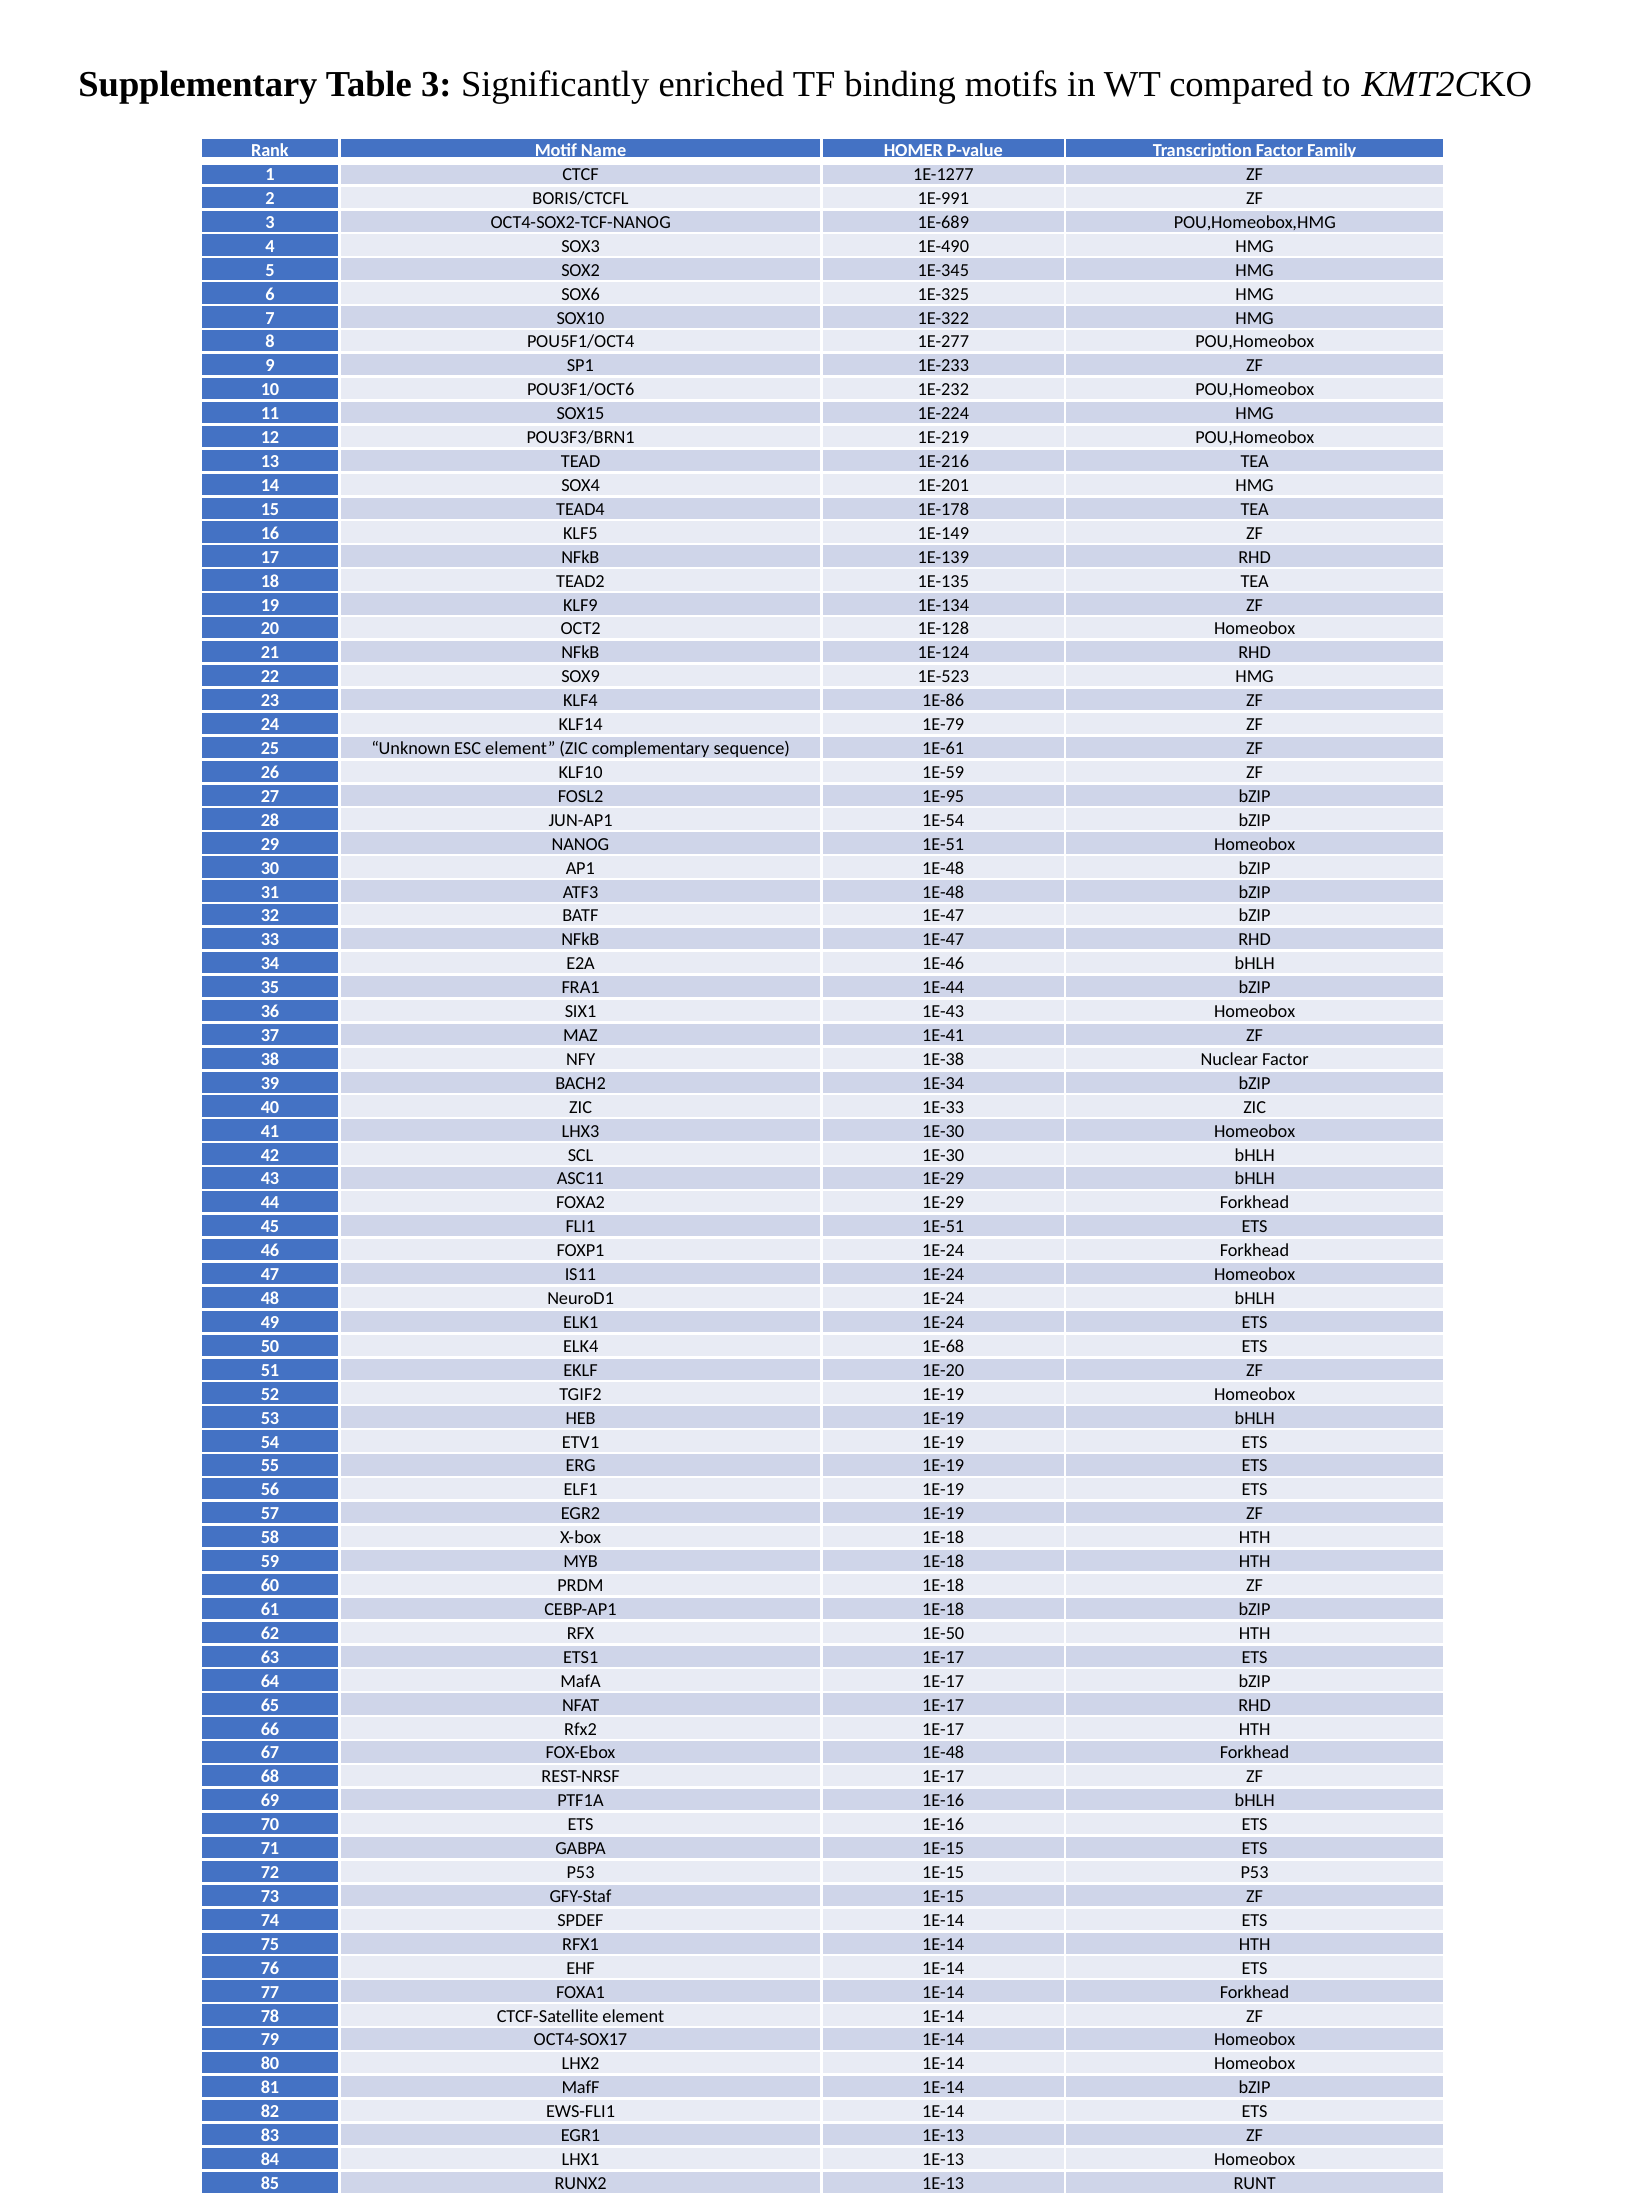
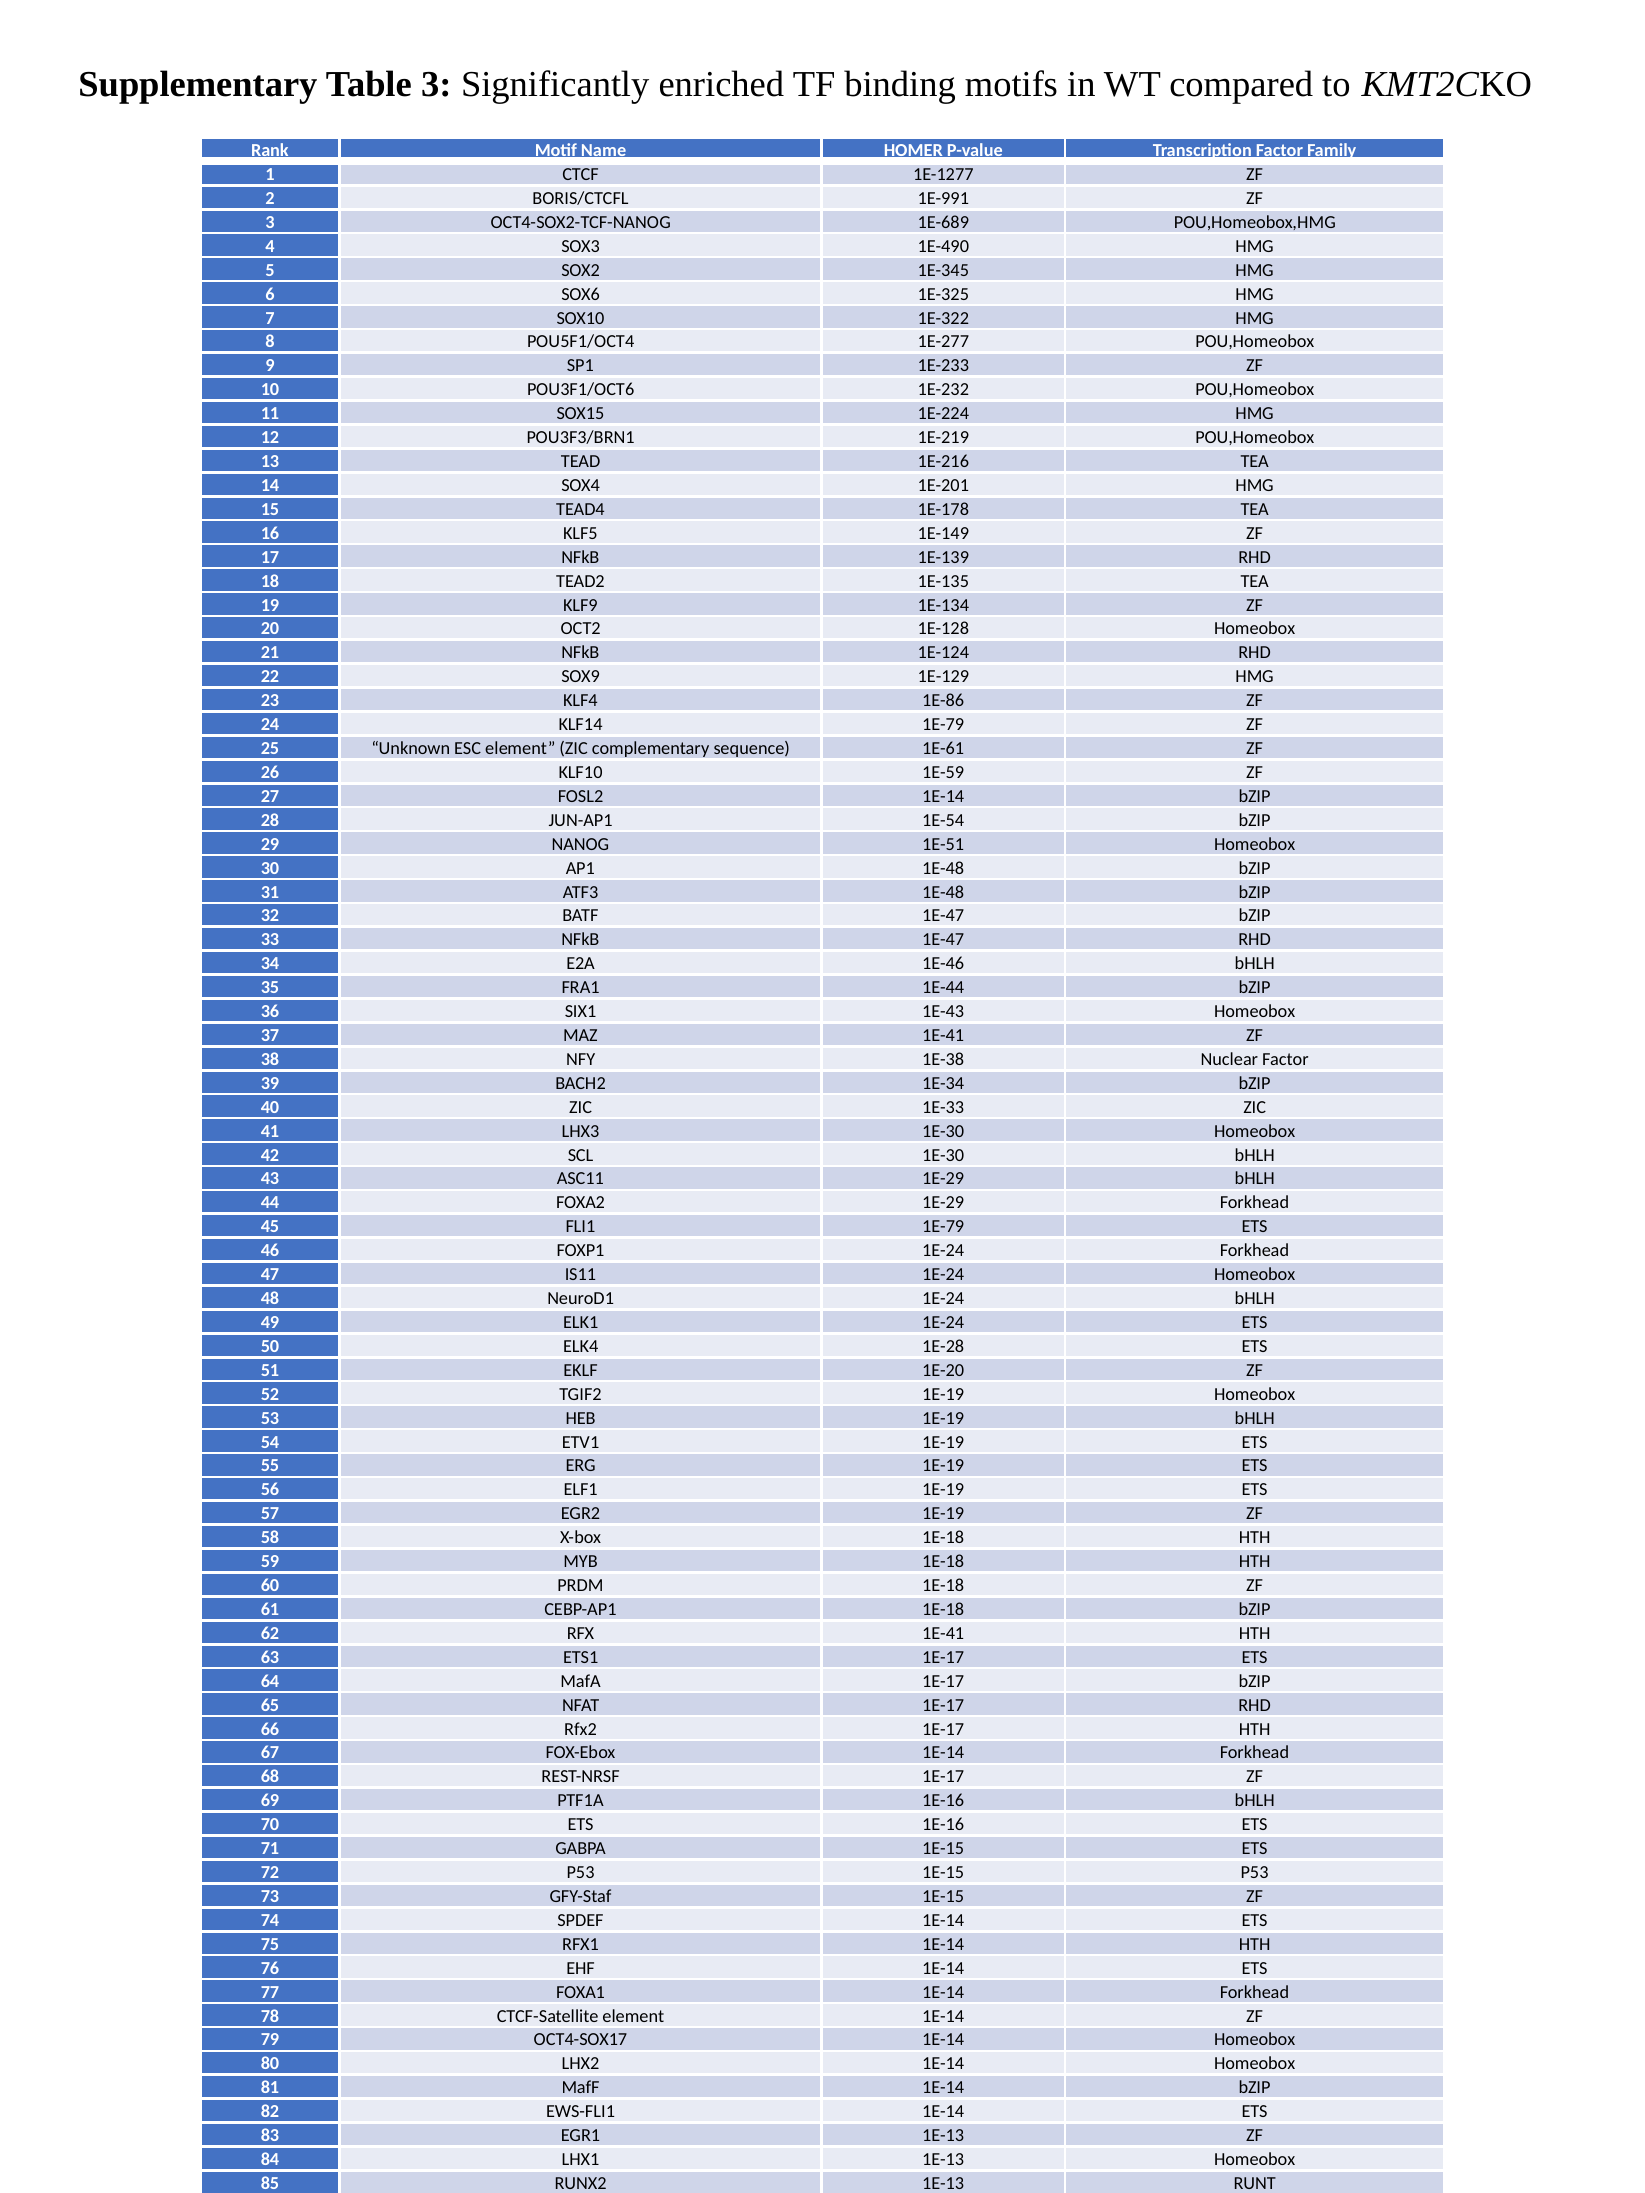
1E-523: 1E-523 -> 1E-129 (943, 677)
FOSL2 1E-95: 1E-95 -> 1E-14 (943, 796)
FLI1 1E-51: 1E-51 -> 1E-79 (943, 1227)
1E-68: 1E-68 -> 1E-28 (943, 1347)
RFX 1E-50: 1E-50 -> 1E-41 (943, 1634)
FOX-Ebox 1E-48: 1E-48 -> 1E-14 (943, 1753)
